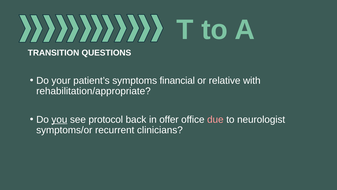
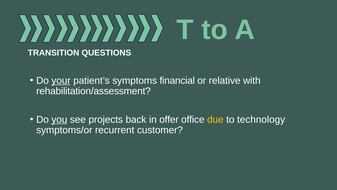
your underline: none -> present (61, 80)
rehabilitation/appropriate: rehabilitation/appropriate -> rehabilitation/assessment (94, 91)
protocol: protocol -> projects (106, 119)
due colour: pink -> yellow (215, 119)
neurologist: neurologist -> technology (261, 119)
clinicians: clinicians -> customer (160, 130)
